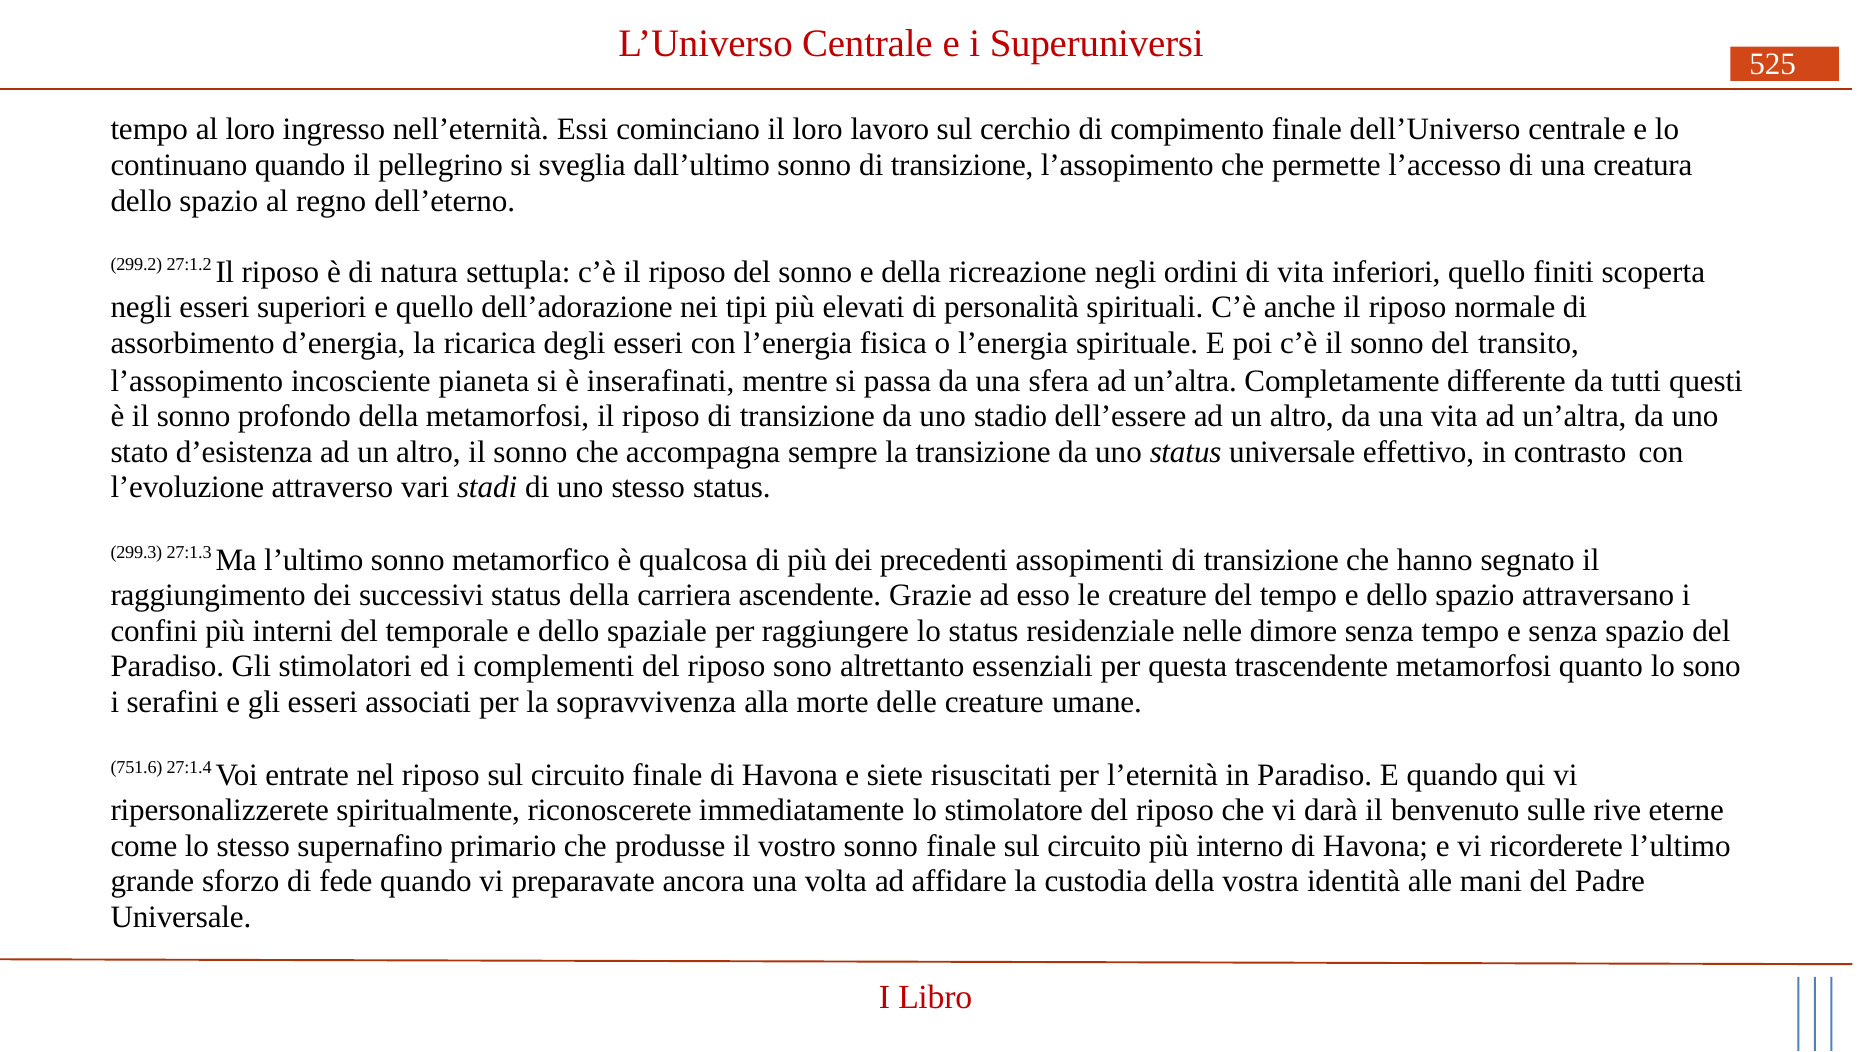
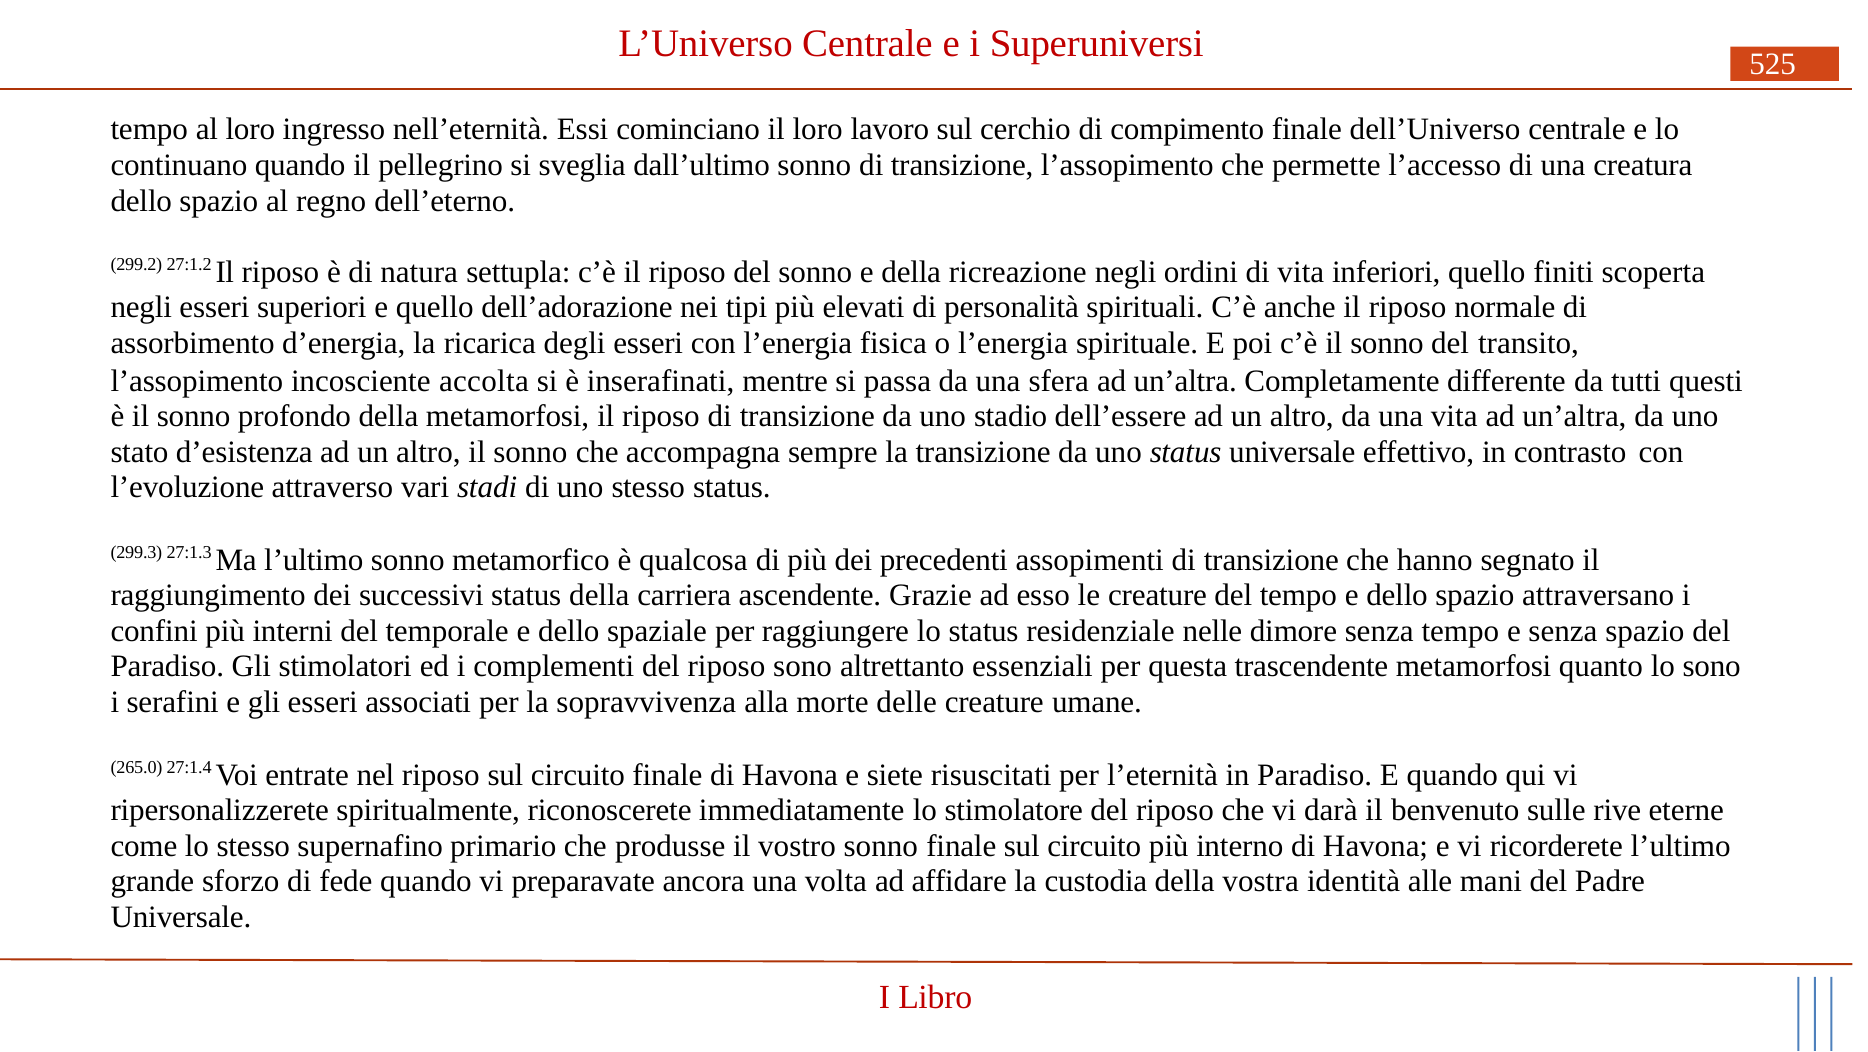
pianeta: pianeta -> accolta (484, 381)
751.6: 751.6 -> 265.0 (136, 768)
